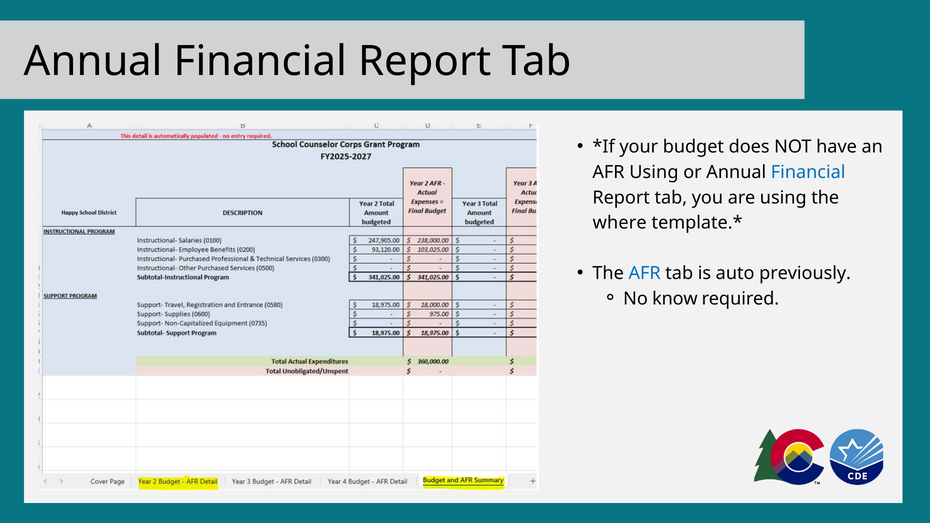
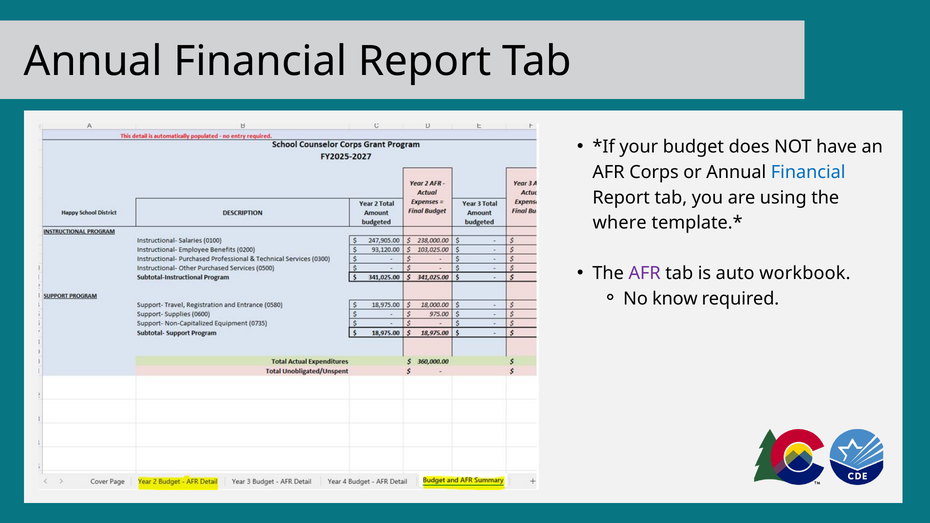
AFR Using: Using -> Corps (654, 172)
AFR colour: blue -> purple (645, 274)
previously: previously -> workbook (805, 274)
